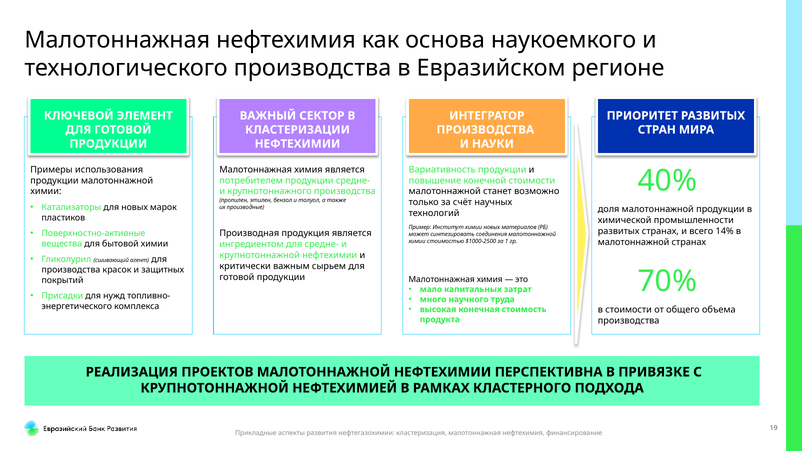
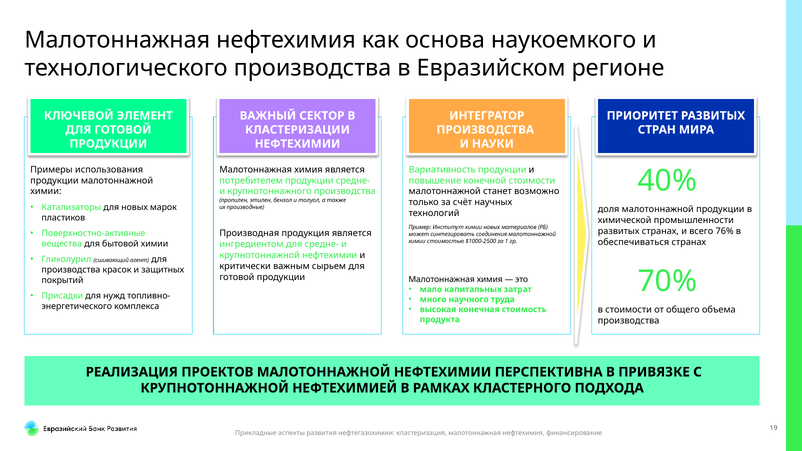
14%: 14% -> 76% (725, 231)
малотоннажной: малотоннажной -> обеспечиваться (634, 242)
